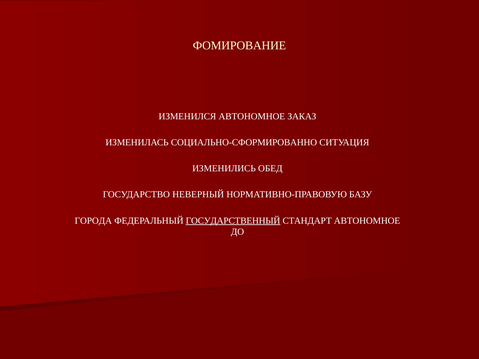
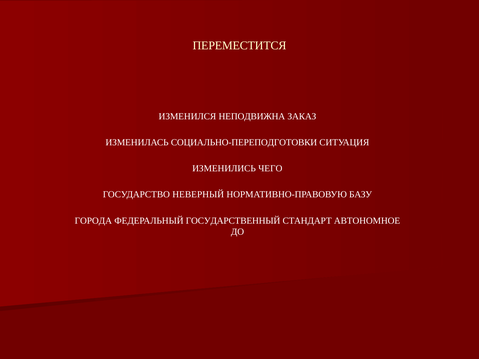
ФОМИРОВАНИЕ: ФОМИРОВАНИЕ -> ПЕРЕМЕСТИТСЯ (239, 46)
ИЗМЕНИЛСЯ АВТОНОМНОЕ: АВТОНОМНОЕ -> НЕПОДВИЖНА (252, 116)
СОЦИАЛЬНО-СФОРМИРОВАННО: СОЦИАЛЬНО-СФОРМИРОВАННО -> СОЦИАЛЬНО-ПЕРЕПОДГОТОВКИ (244, 143)
ОБЕД: ОБЕД -> ЧЕГО (270, 169)
ГОСУДАРСТВЕННЫЙ underline: present -> none (233, 221)
